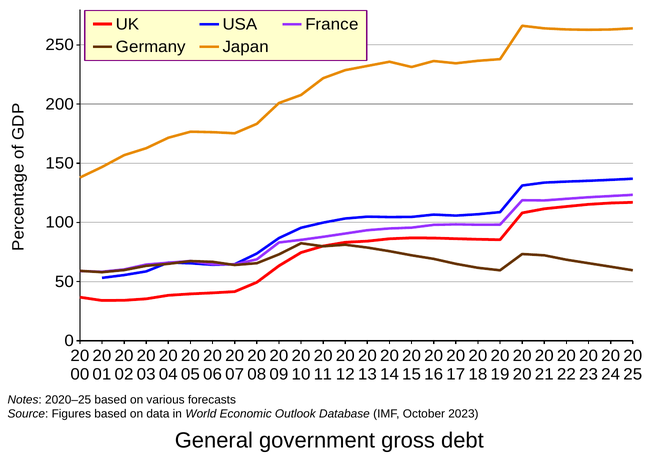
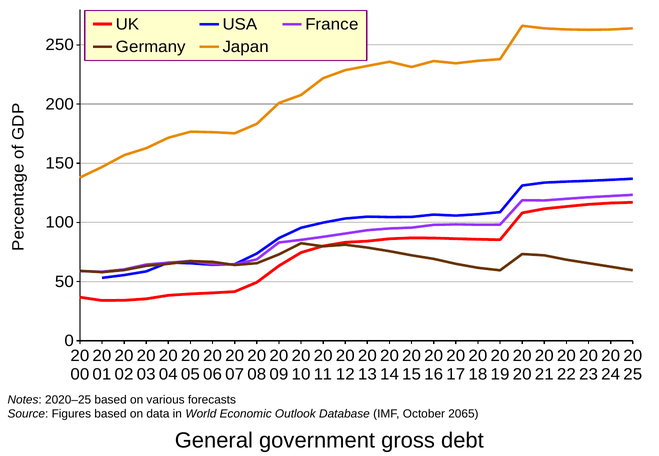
2023: 2023 -> 2065 (463, 414)
